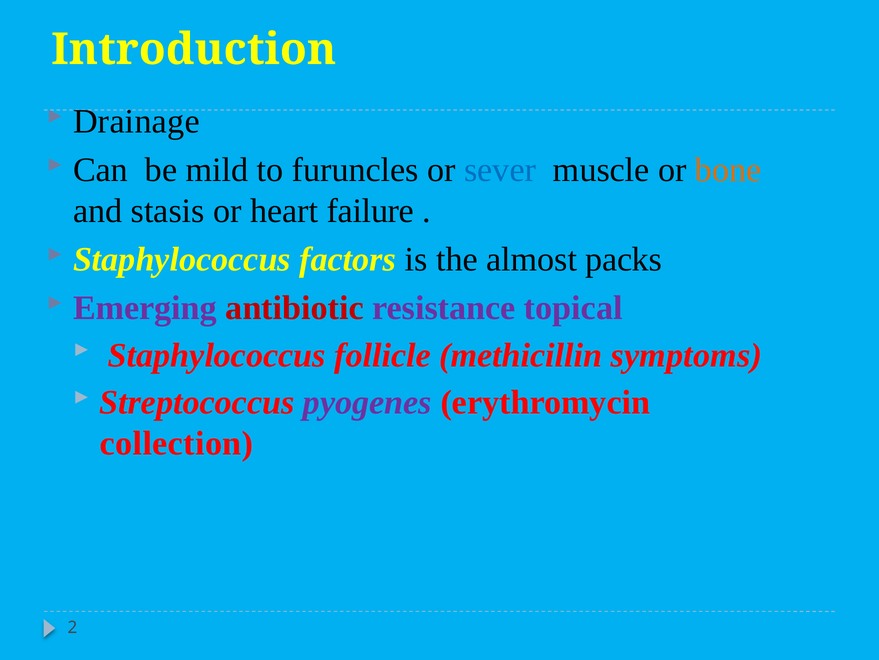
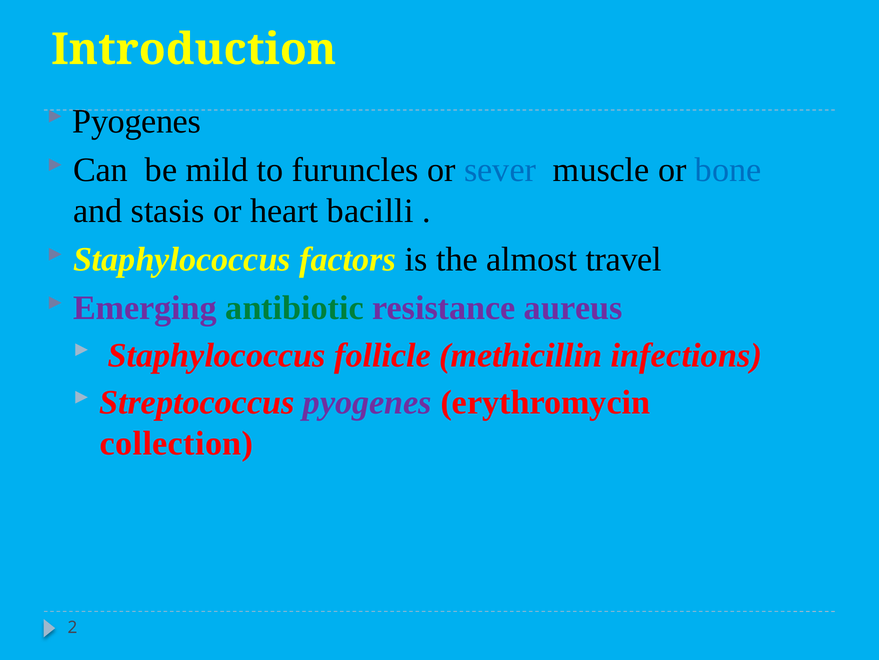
Drainage: Drainage -> Pyogenes (137, 122)
bone colour: orange -> blue (728, 170)
failure: failure -> bacilli (370, 211)
packs: packs -> travel (624, 259)
antibiotic colour: red -> green (295, 308)
topical: topical -> aureus (573, 308)
symptoms: symptoms -> infections (686, 355)
